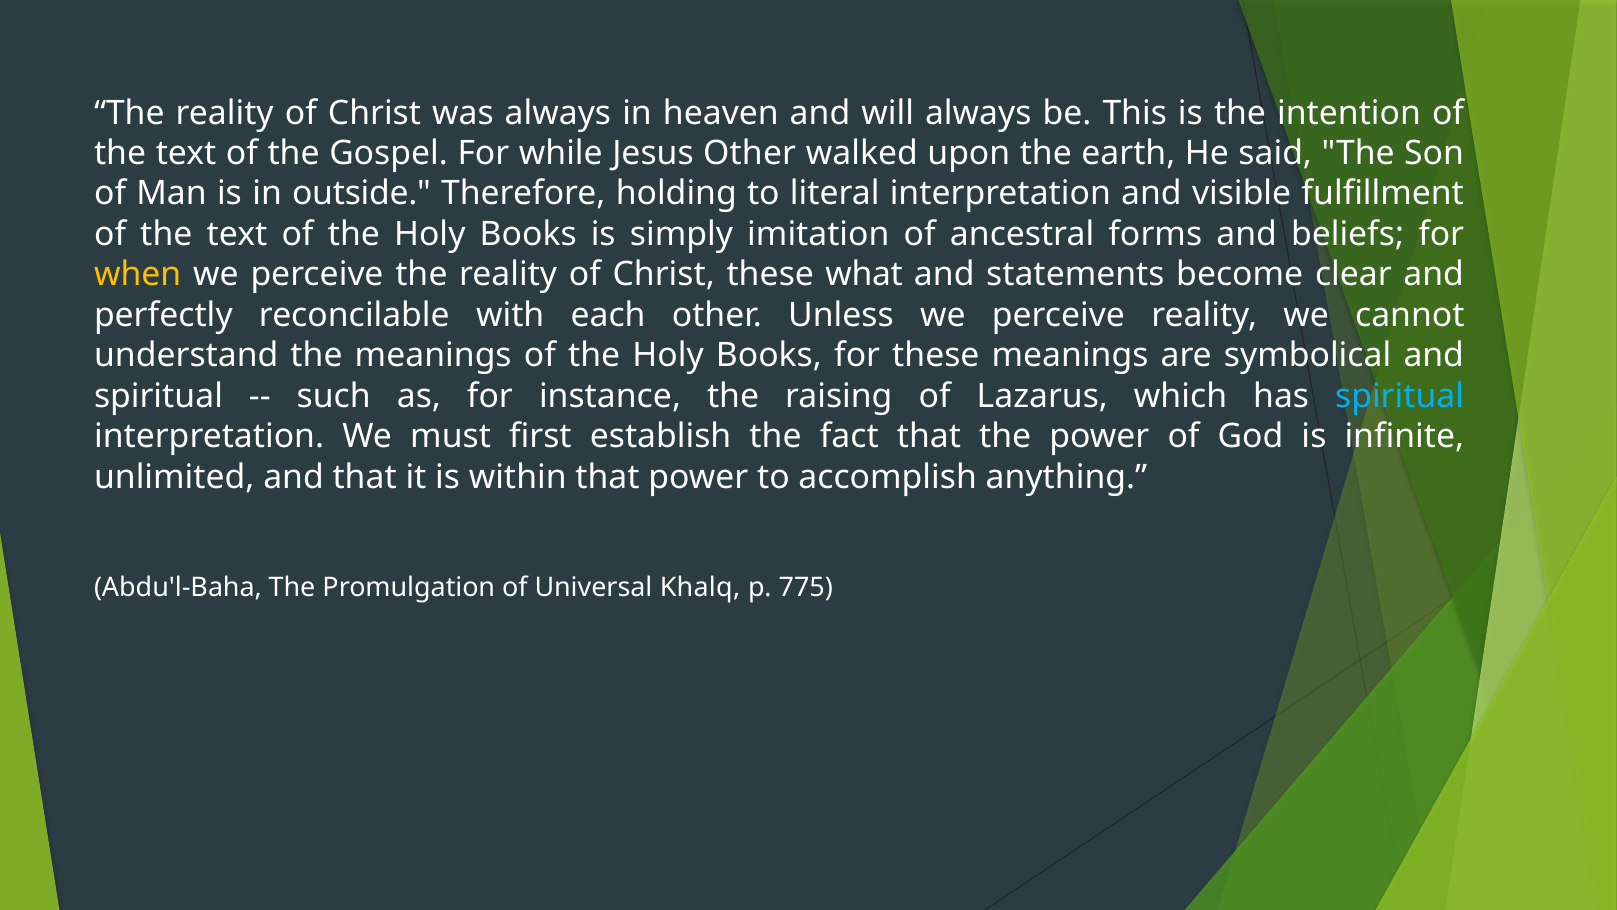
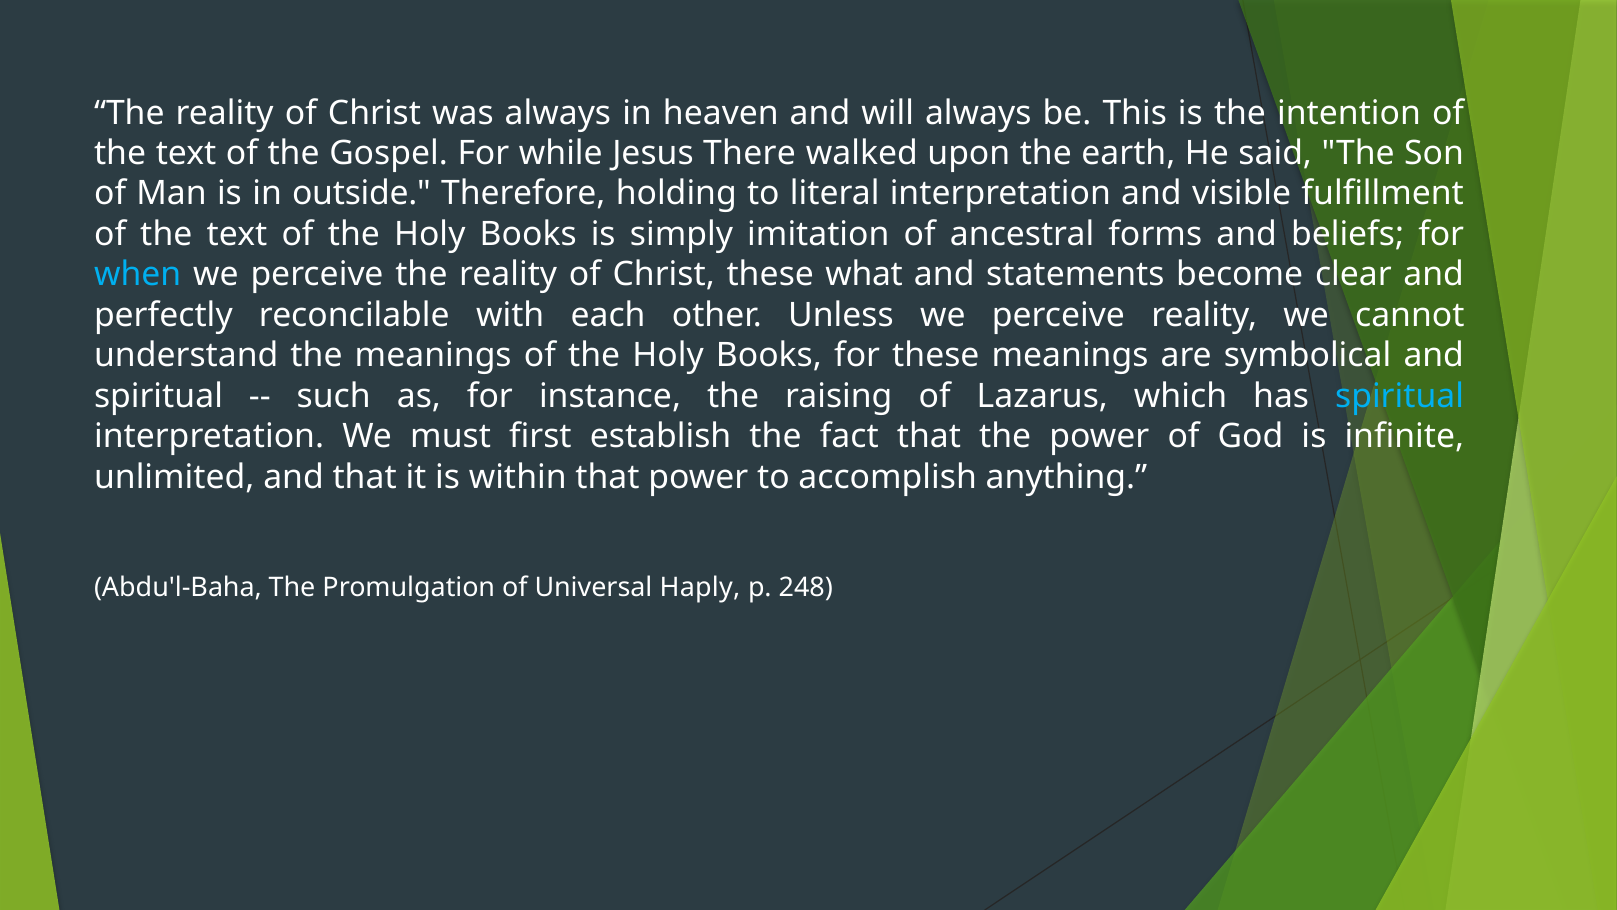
Jesus Other: Other -> There (750, 153)
when colour: yellow -> light blue (138, 275)
Khalq: Khalq -> Haply (700, 587)
775: 775 -> 248 (806, 587)
